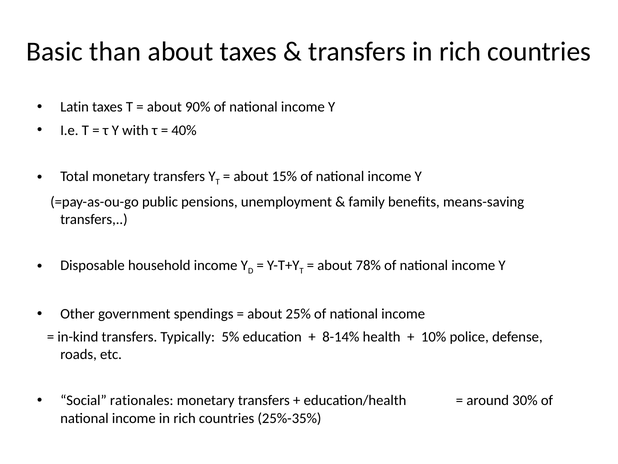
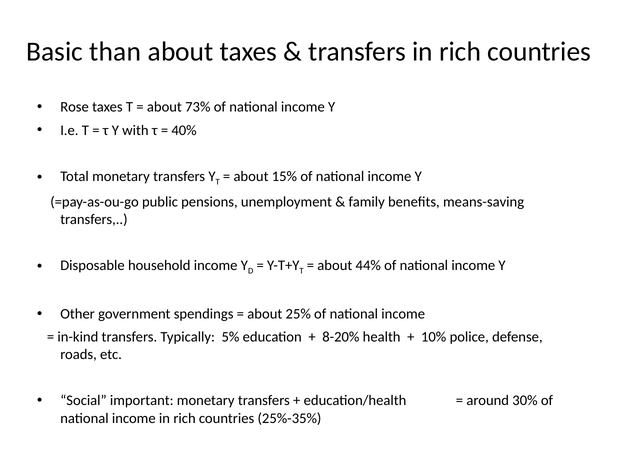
Latin: Latin -> Rose (75, 107)
90%: 90% -> 73% (198, 107)
78%: 78% -> 44% (368, 265)
8-14%: 8-14% -> 8-20% (341, 337)
rationales: rationales -> important (142, 400)
